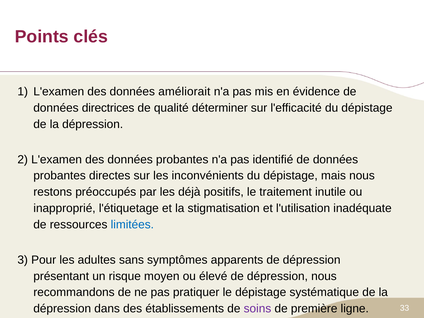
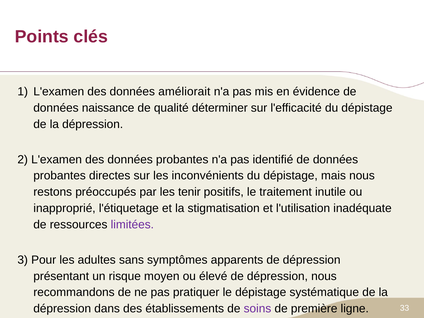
directrices: directrices -> naissance (108, 108)
déjà: déjà -> tenir (189, 192)
limitées colour: blue -> purple (132, 225)
